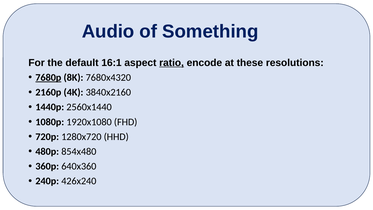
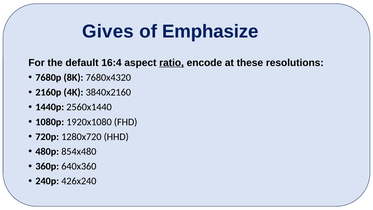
Audio: Audio -> Gives (108, 31)
Something: Something -> Emphasize (210, 31)
16:1: 16:1 -> 16:4 (112, 63)
7680p underline: present -> none (48, 77)
